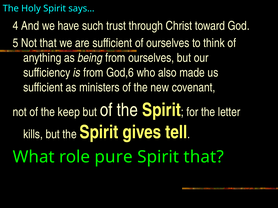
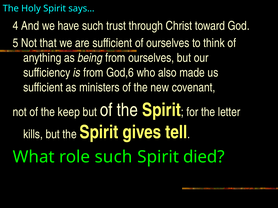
role pure: pure -> such (114, 157)
Spirit that: that -> died (204, 157)
